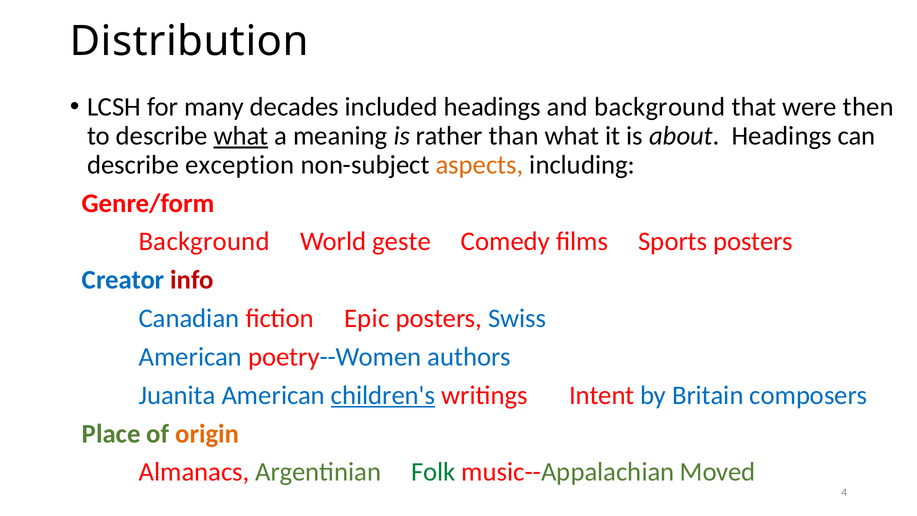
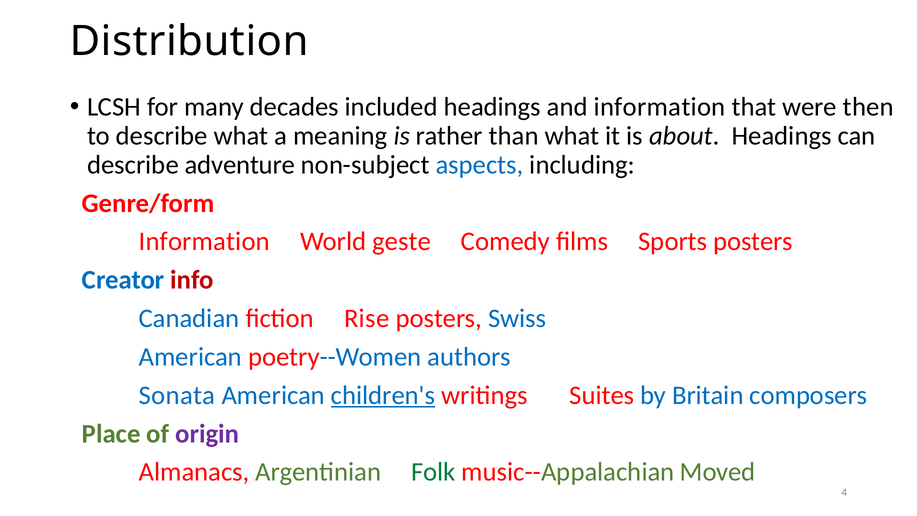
and background: background -> information (660, 107)
what underline: present -> none (241, 136)
exception: exception -> adventure (240, 165)
aspects colour: orange -> blue (480, 165)
Background: Background -> Information (204, 242)
Epic: Epic -> Rise (367, 318)
Juanita: Juanita -> Sonata (177, 395)
Intent: Intent -> Suites (602, 395)
origin colour: orange -> purple (207, 434)
